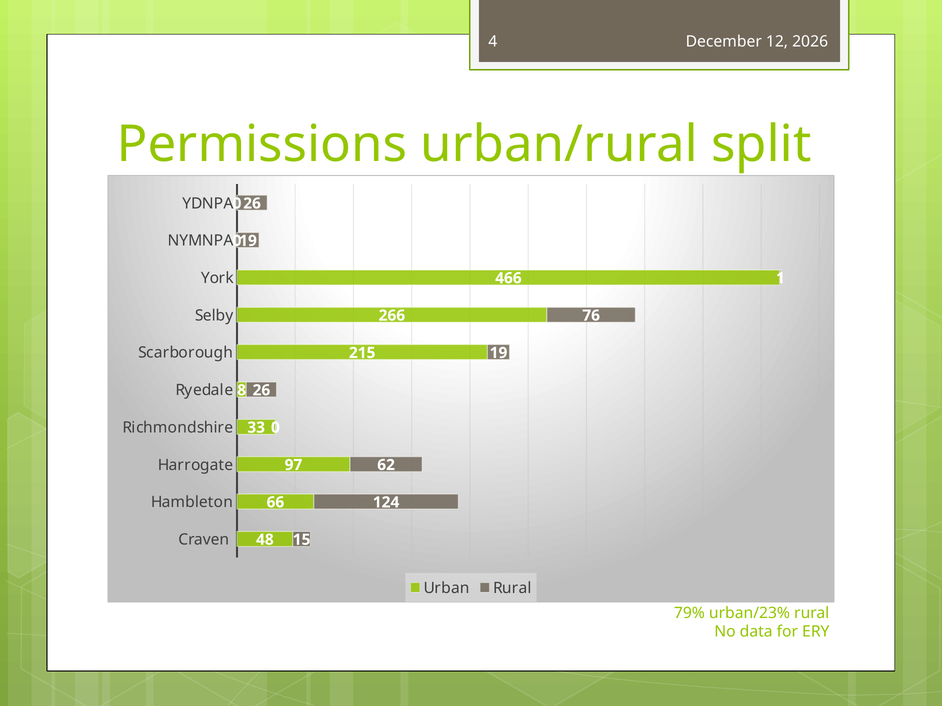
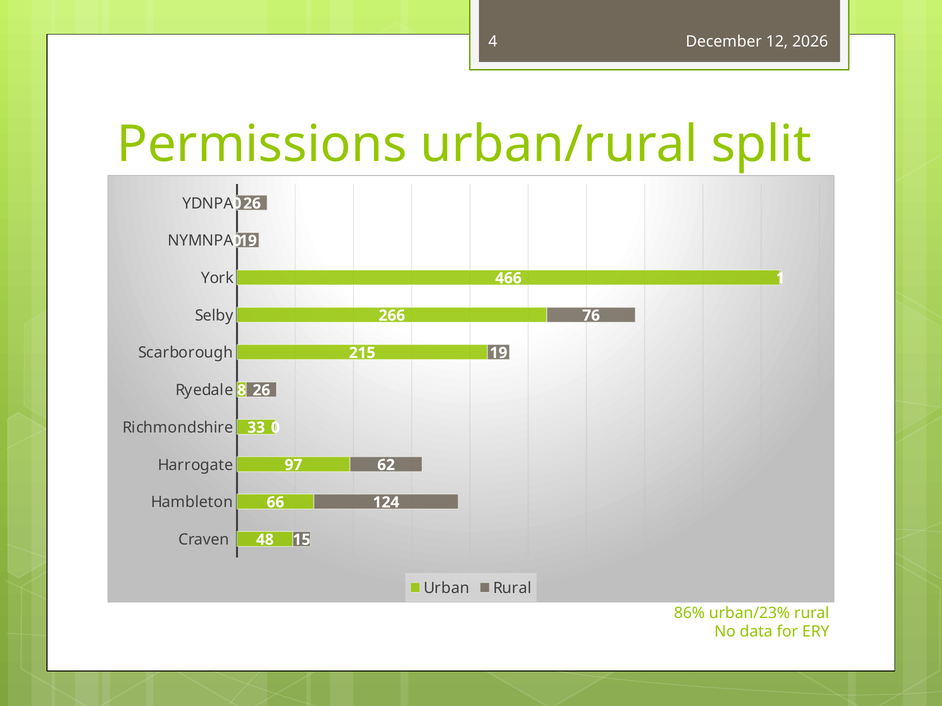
79%: 79% -> 86% (689, 613)
